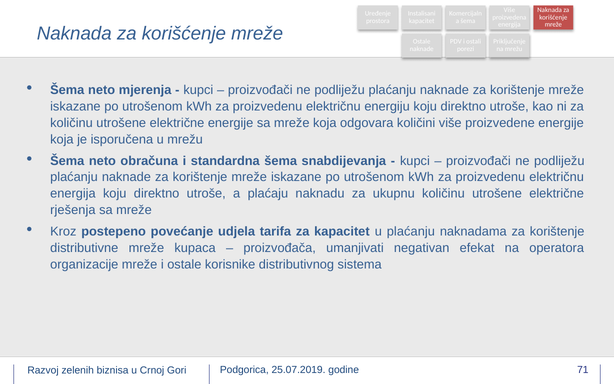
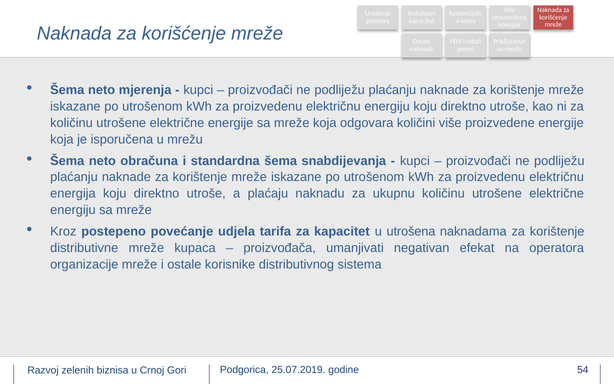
rješenja: rješenja -> energiju (73, 210)
u plaćanju: plaćanju -> utrošena (411, 232)
71: 71 -> 54 (583, 370)
